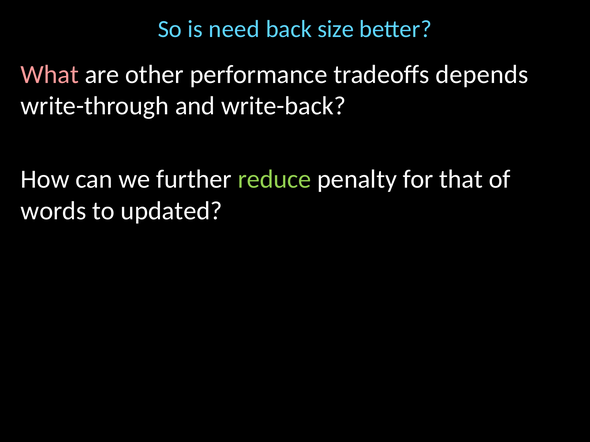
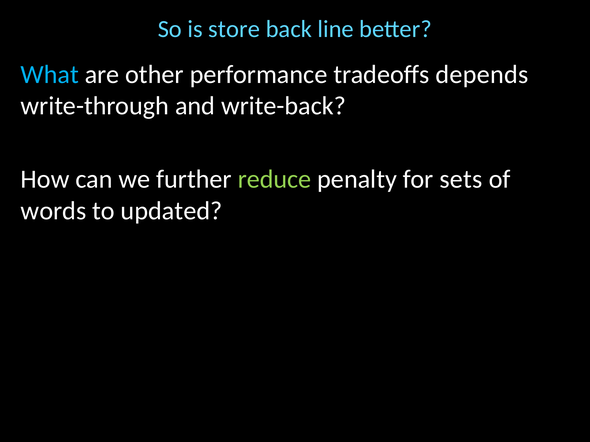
need: need -> store (234, 29)
size: size -> line (336, 29)
What colour: pink -> light blue (50, 75)
that: that -> sets (461, 180)
